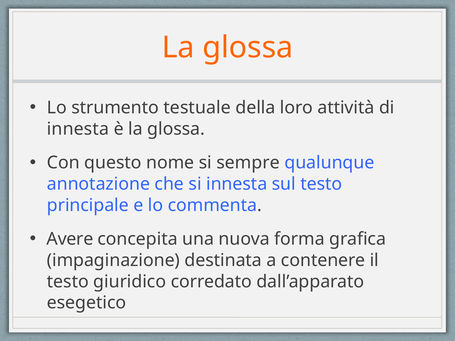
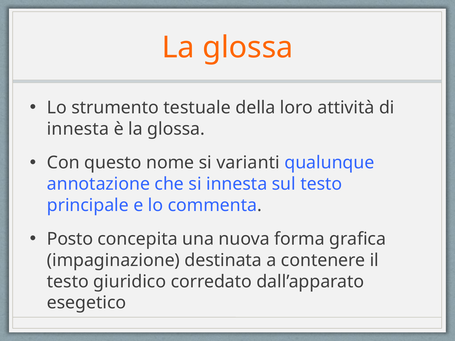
sempre: sempre -> varianti (248, 163)
Avere: Avere -> Posto (70, 239)
